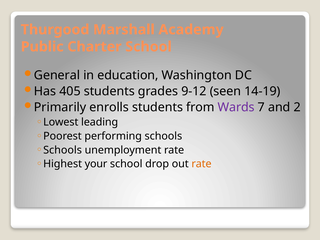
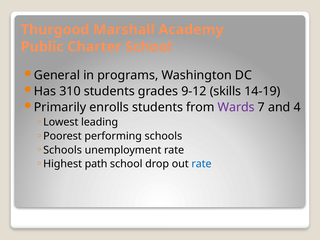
education: education -> programs (128, 75)
405: 405 -> 310 (70, 91)
seen: seen -> skills (225, 91)
2: 2 -> 4 (297, 107)
your: your -> path (96, 164)
rate colour: orange -> blue (202, 164)
